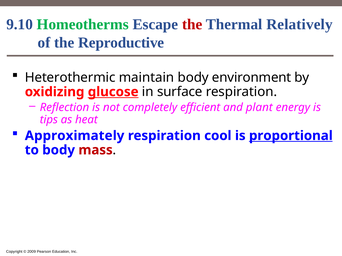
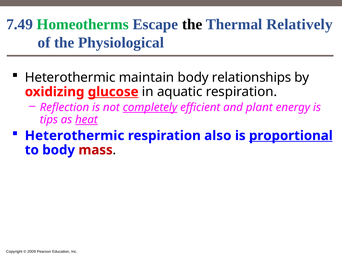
9.10: 9.10 -> 7.49 (20, 24)
the colour: red -> black (192, 24)
Reproductive: Reproductive -> Physiological (121, 43)
environment: environment -> relationships (252, 78)
surface: surface -> aquatic (180, 92)
completely underline: none -> present (150, 108)
heat underline: none -> present (86, 120)
Approximately: Approximately -> Heterothermic (75, 136)
cool: cool -> also (218, 136)
